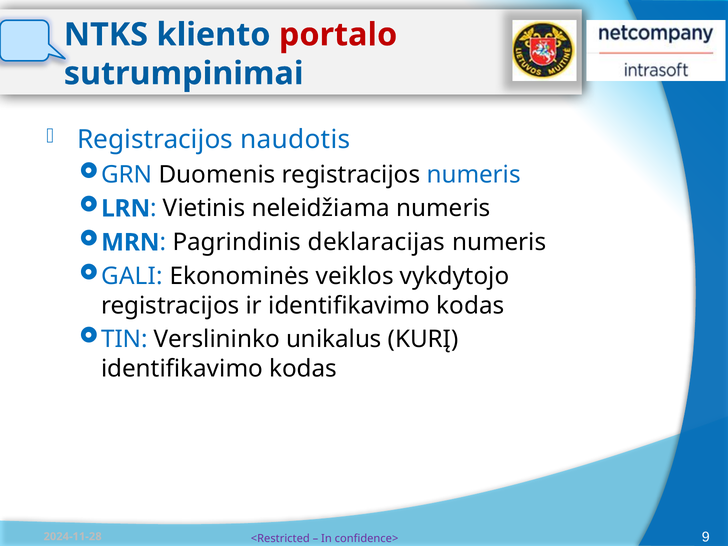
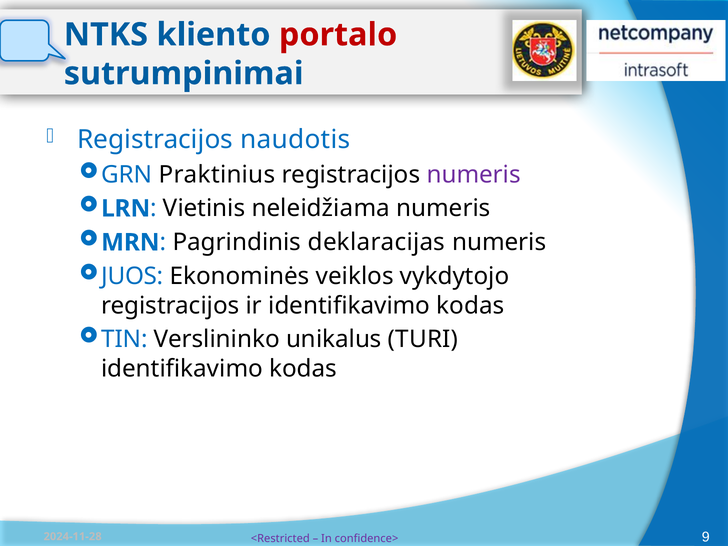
Duomenis: Duomenis -> Praktinius (217, 175)
numeris colour: blue -> purple (474, 175)
GALI: GALI -> JUOS (132, 276)
KURĮ: KURĮ -> TURI (423, 339)
